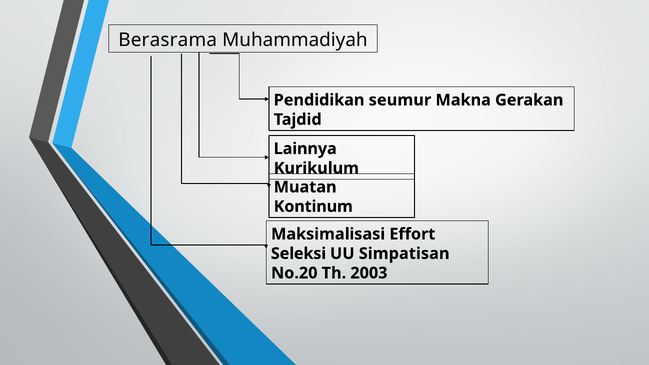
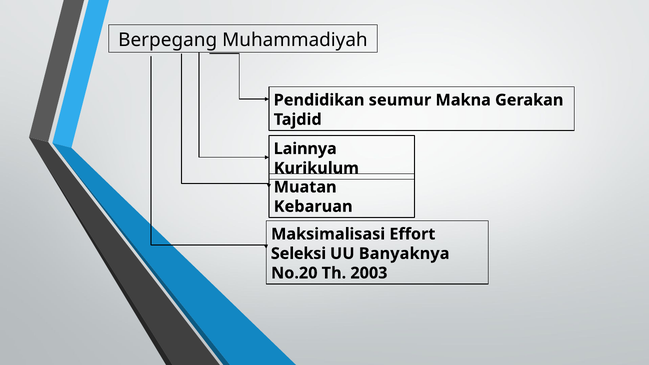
Berasrama: Berasrama -> Berpegang (168, 40)
Kontinum: Kontinum -> Kebaruan (313, 207)
Simpatisan: Simpatisan -> Banyaknya (404, 254)
